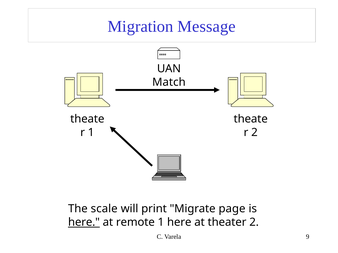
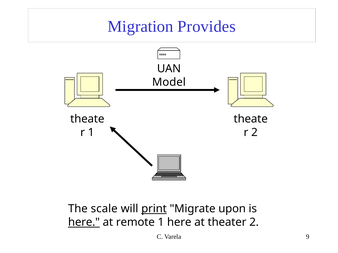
Message: Message -> Provides (207, 26)
Match: Match -> Model (169, 82)
print underline: none -> present (154, 209)
page: page -> upon (232, 209)
